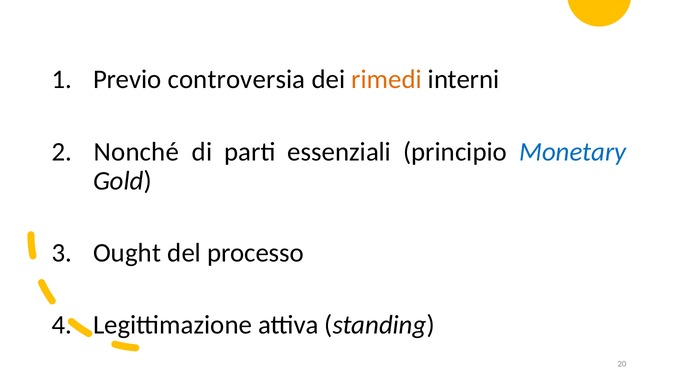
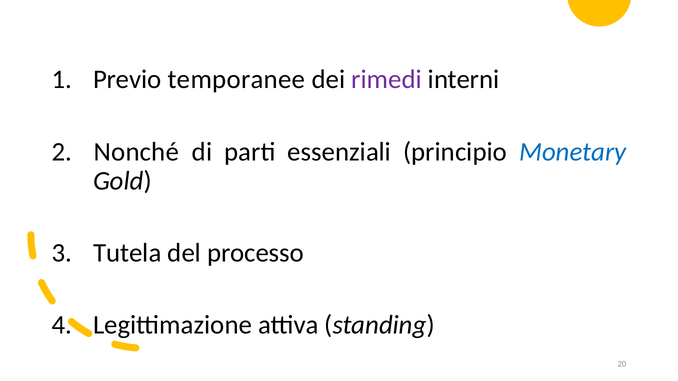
controversia: controversia -> temporanee (236, 80)
rimedi colour: orange -> purple (386, 80)
Ought: Ought -> Tutela (127, 253)
